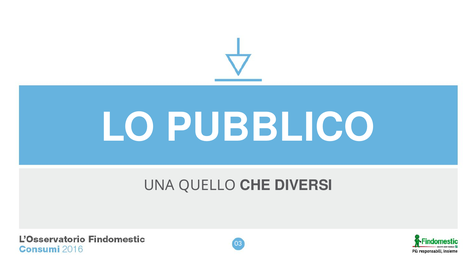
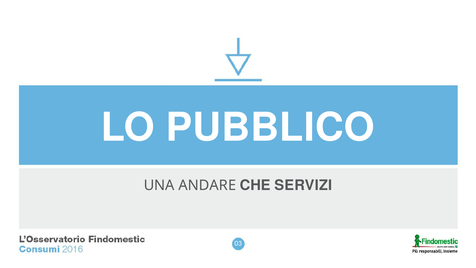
QUELLO: QUELLO -> ANDARE (207, 185)
DIVERSI: DIVERSI -> SERVIZI (303, 185)
